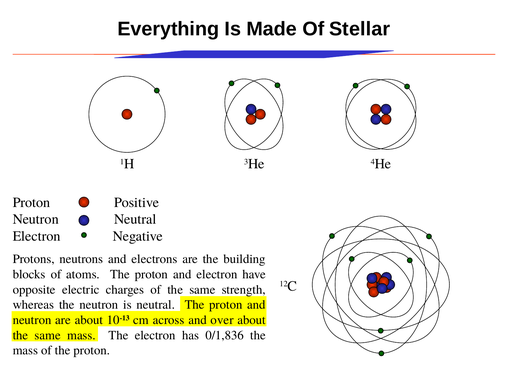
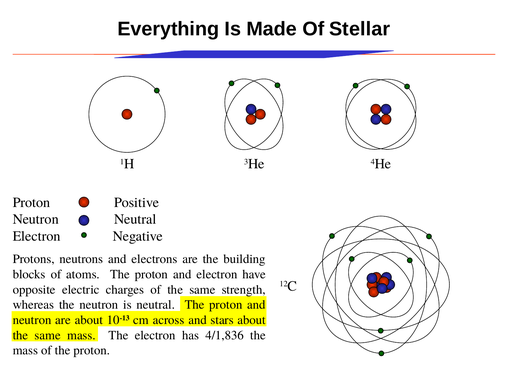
over: over -> stars (222, 320)
0/1,836: 0/1,836 -> 4/1,836 (225, 335)
